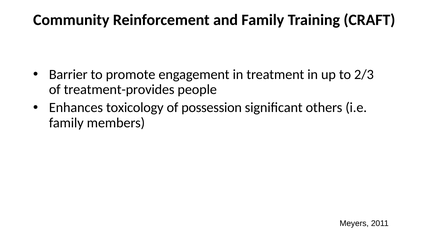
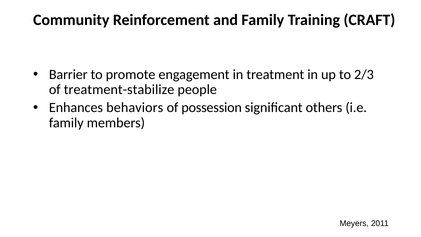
treatment-provides: treatment-provides -> treatment-stabilize (119, 90)
toxicology: toxicology -> behaviors (135, 108)
